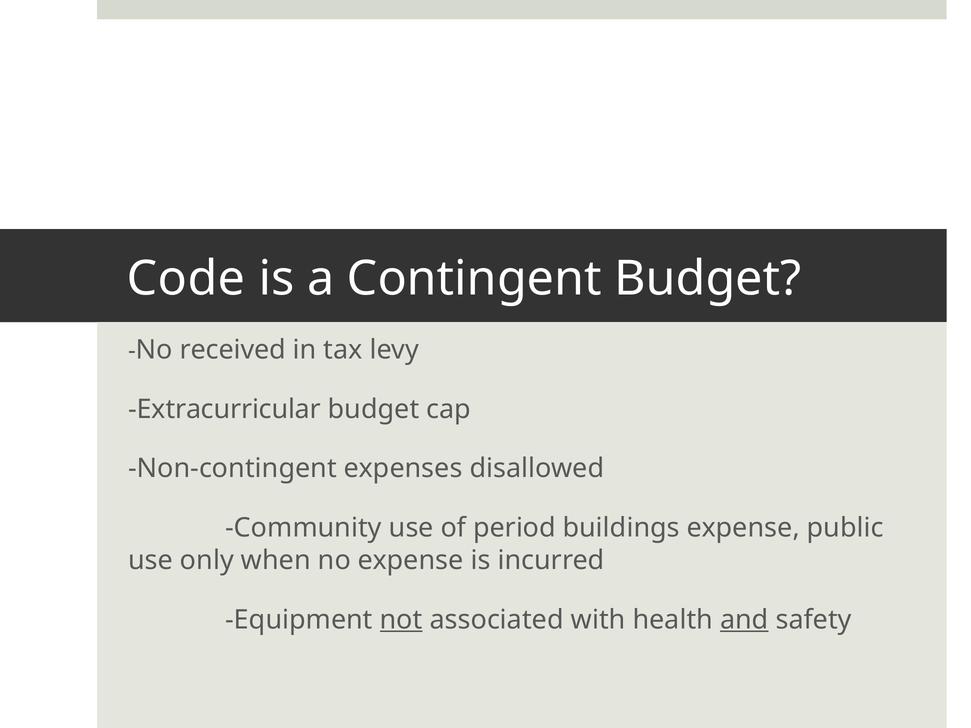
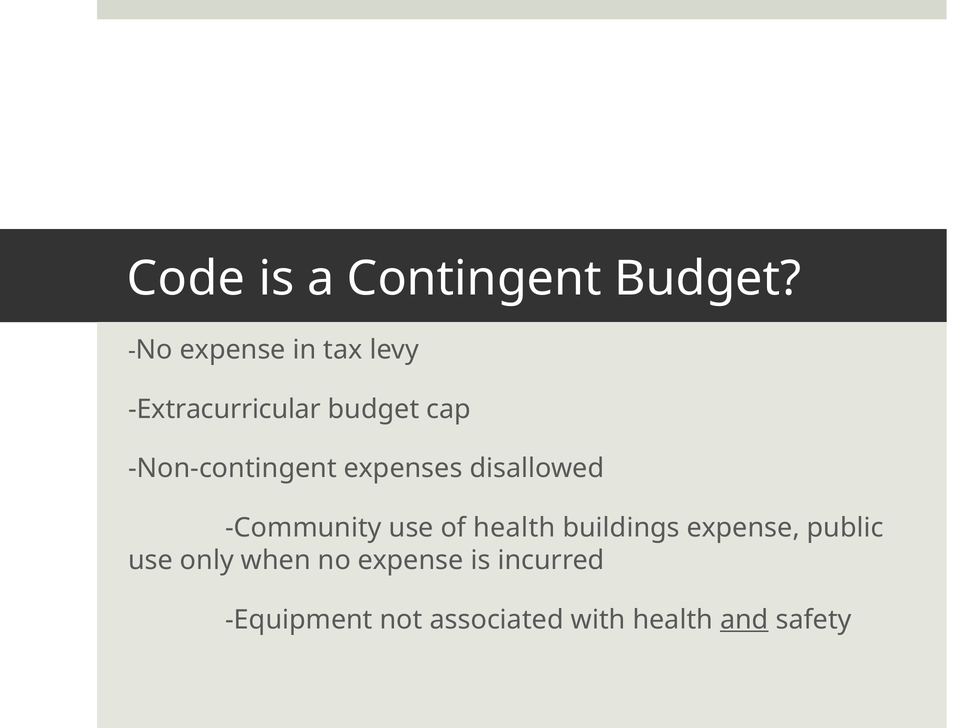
received: received -> expense (233, 350)
of period: period -> health (514, 528)
not underline: present -> none (401, 620)
